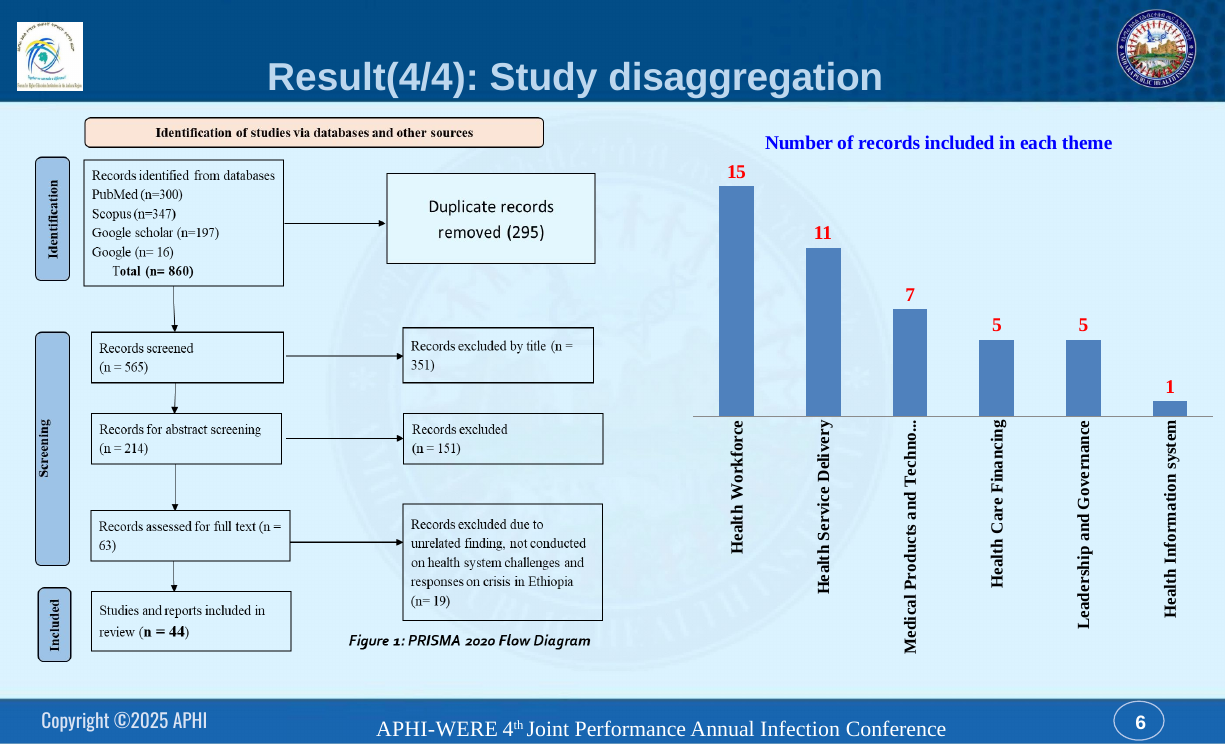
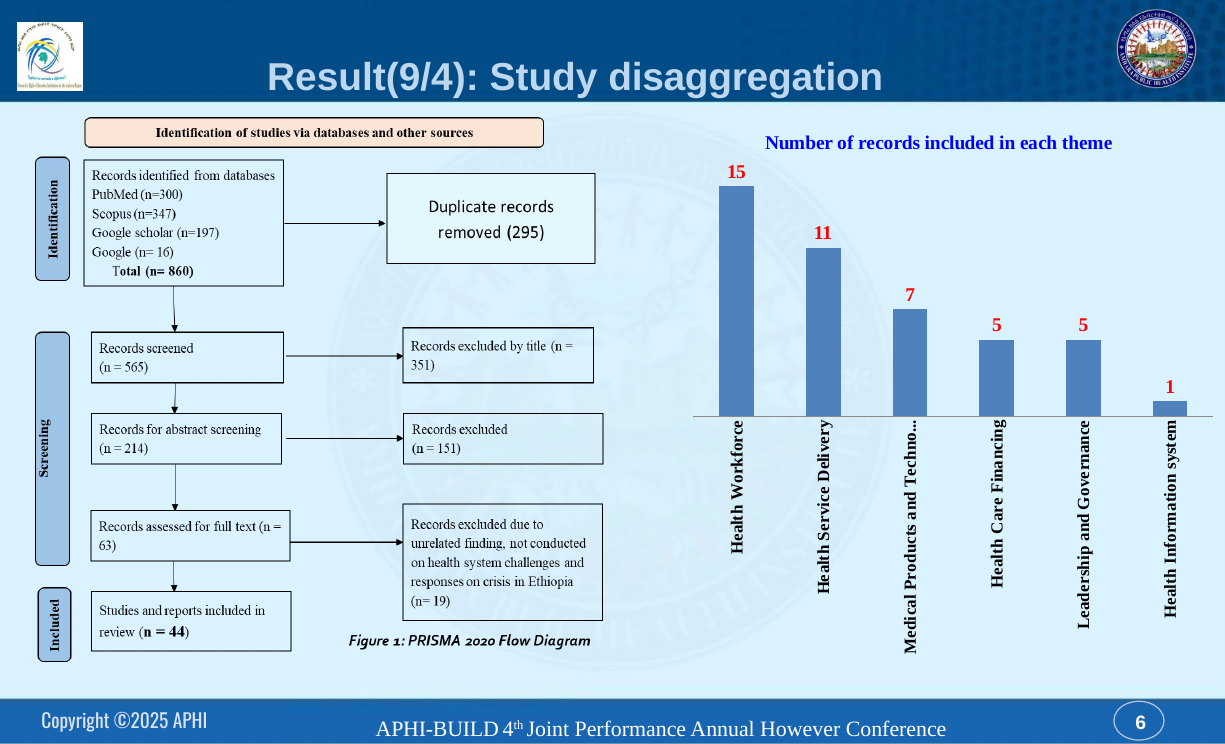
Result(4/4: Result(4/4 -> Result(9/4 (373, 77)
APHI-WERE: APHI-WERE -> APHI-BUILD (437, 729)
Infection: Infection -> However (800, 729)
